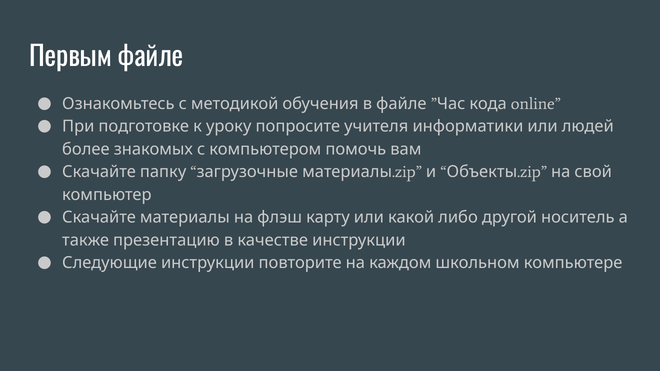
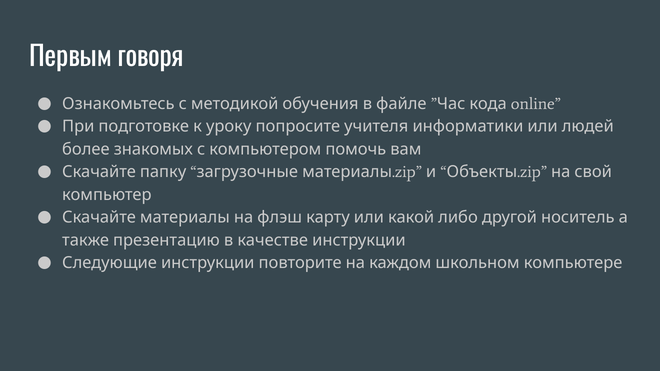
файле: файле -> говоря (151, 57)
